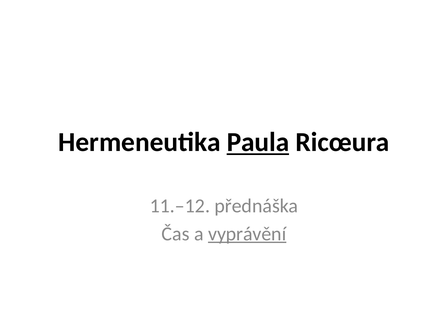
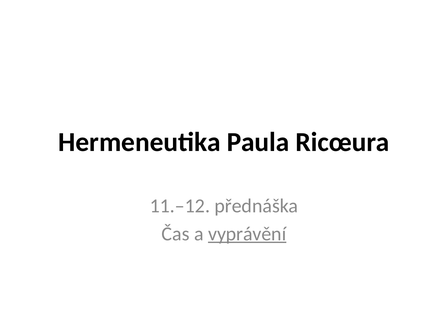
Paula underline: present -> none (258, 142)
